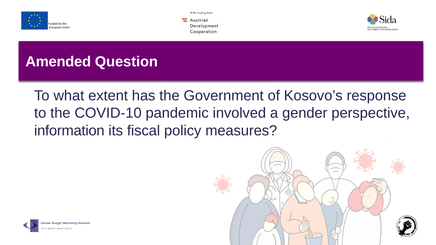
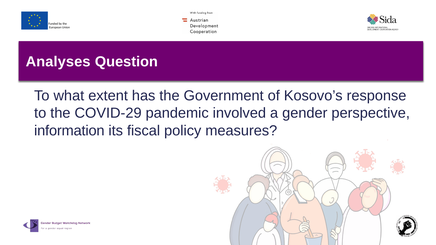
Amended: Amended -> Analyses (58, 62)
COVID-10: COVID-10 -> COVID-29 (108, 113)
